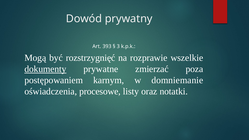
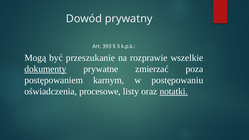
rozstrzygnięć: rozstrzygnięć -> przeszukanie (90, 58)
domniemanie: domniemanie -> postępowaniu (177, 80)
notatki underline: none -> present (174, 92)
